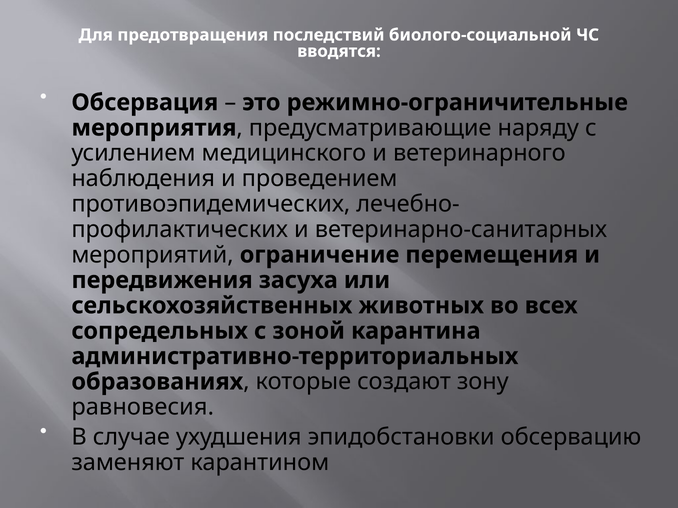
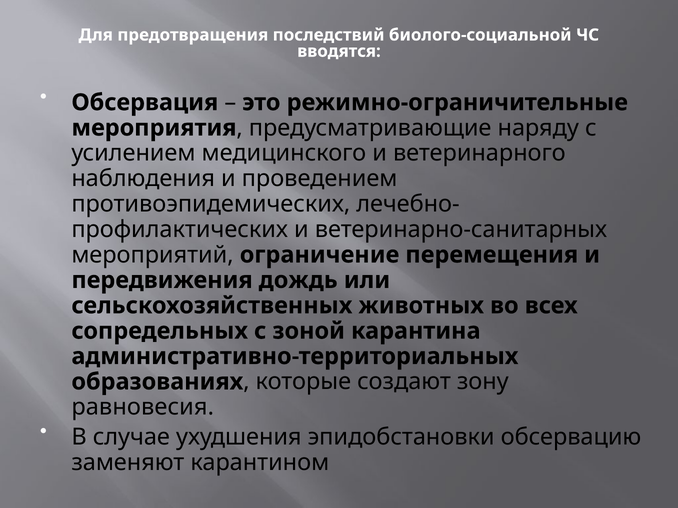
засуха: засуха -> дождь (298, 280)
